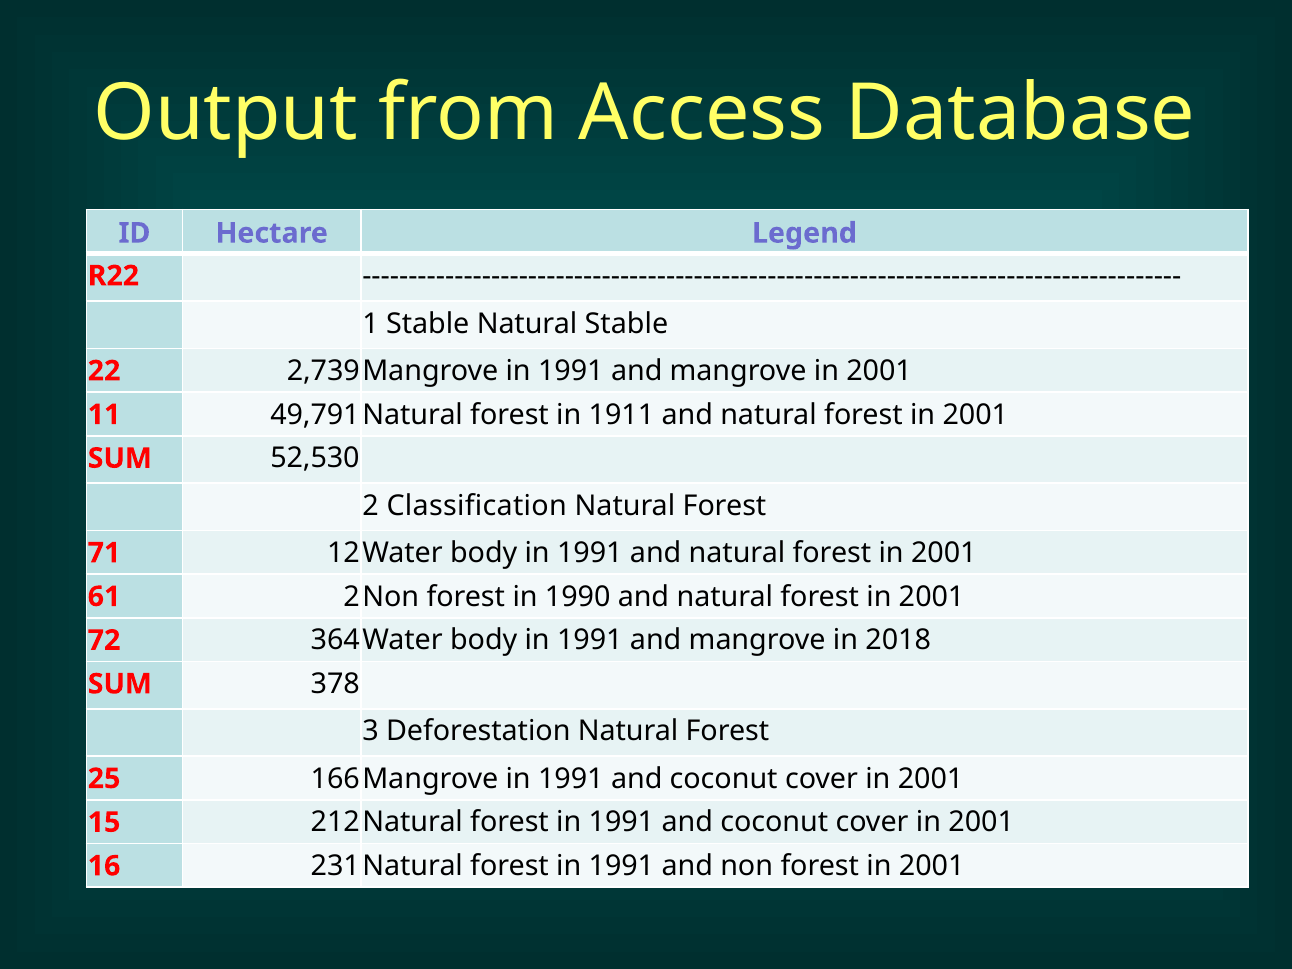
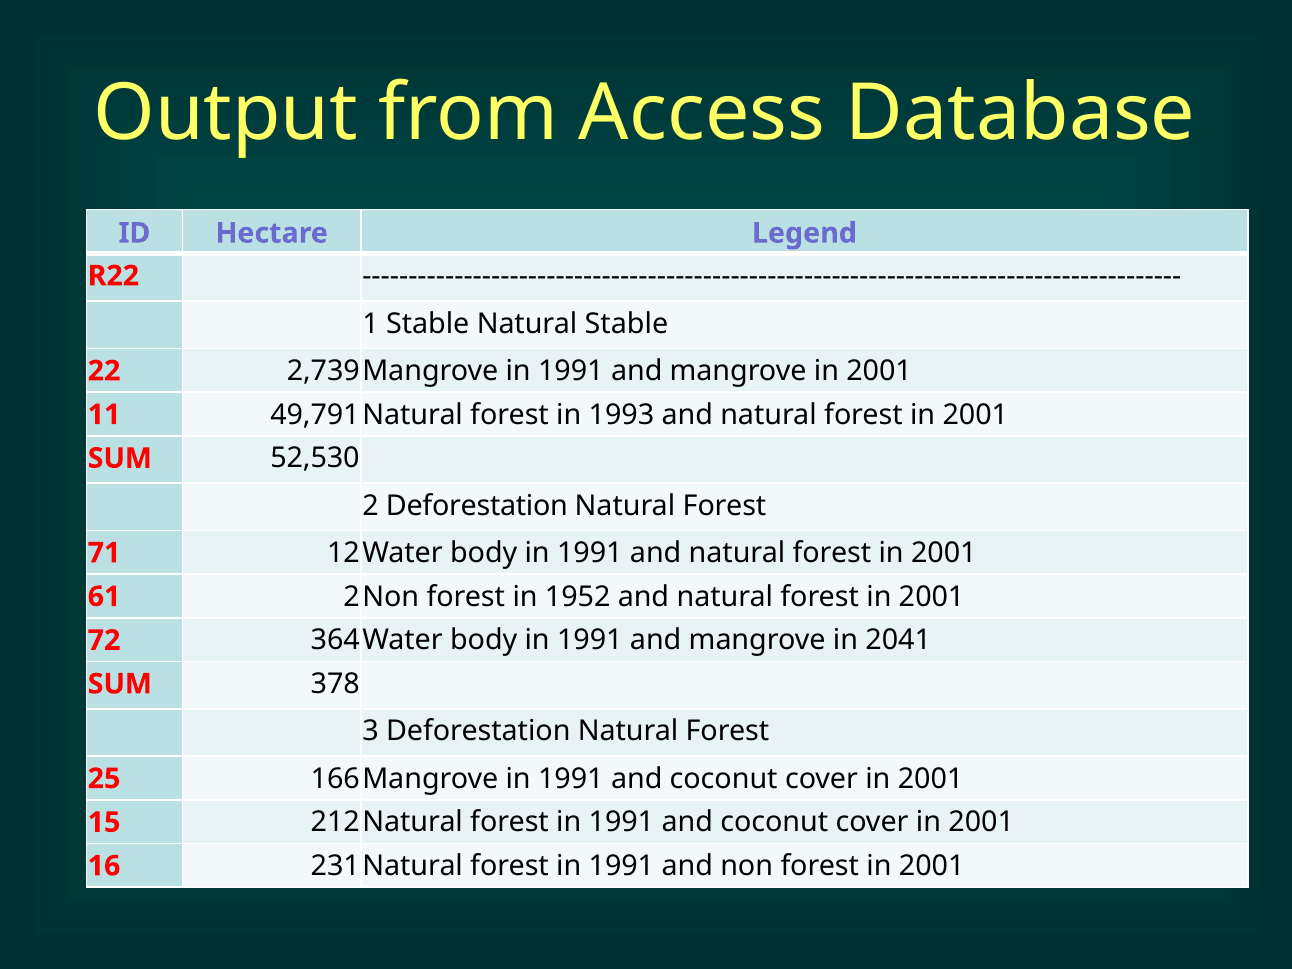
1911: 1911 -> 1993 (621, 415)
2 Classification: Classification -> Deforestation (477, 506)
1990: 1990 -> 1952 (578, 597)
2018: 2018 -> 2041 (898, 640)
